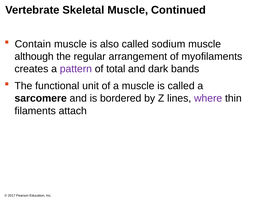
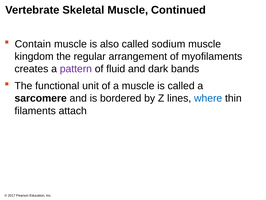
although: although -> kingdom (34, 56)
total: total -> fluid (116, 69)
where colour: purple -> blue (208, 98)
